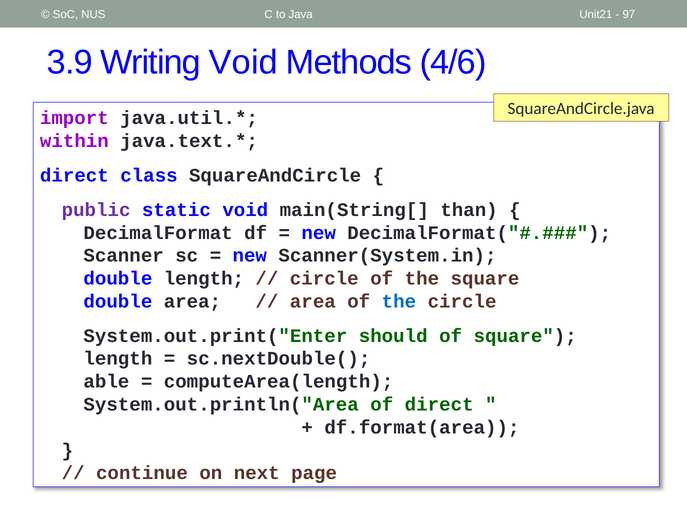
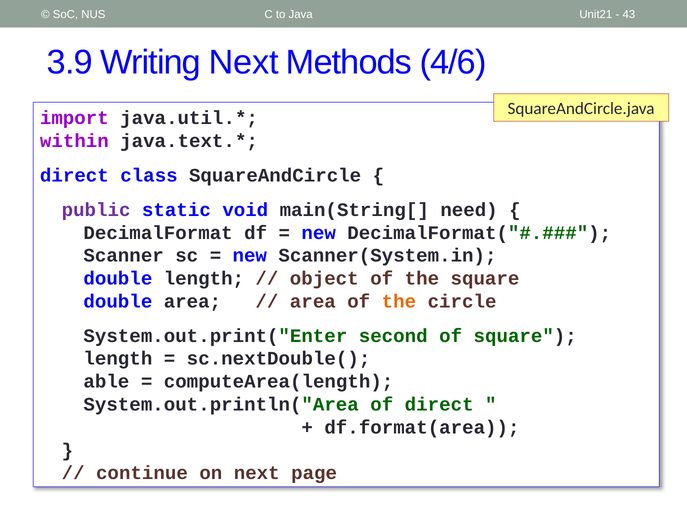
97: 97 -> 43 (629, 15)
Writing Void: Void -> Next (244, 62)
than: than -> need (469, 210)
circle: circle -> object (324, 279)
the colour: blue -> orange (399, 302)
should: should -> second (393, 336)
